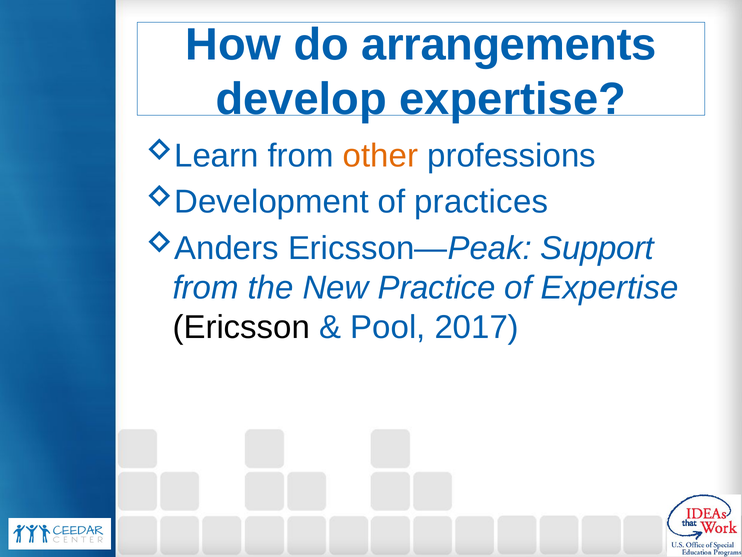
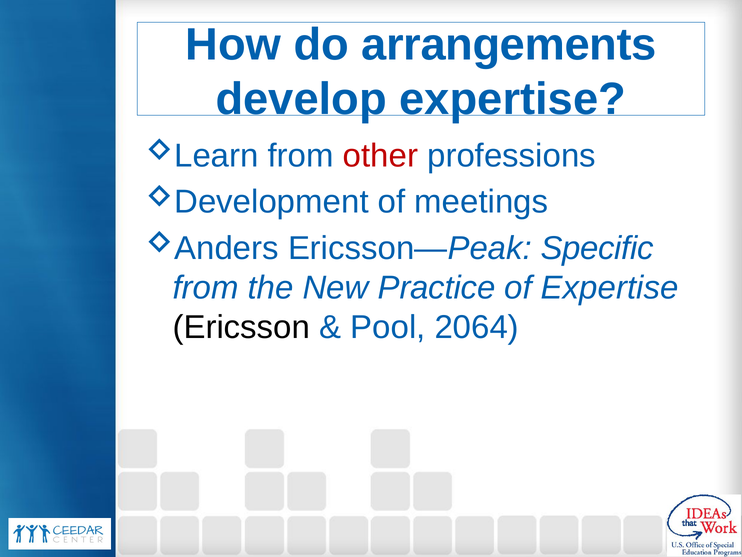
other colour: orange -> red (381, 156)
practices: practices -> meetings (481, 202)
Support: Support -> Specific (597, 248)
2017: 2017 -> 2064 (477, 327)
